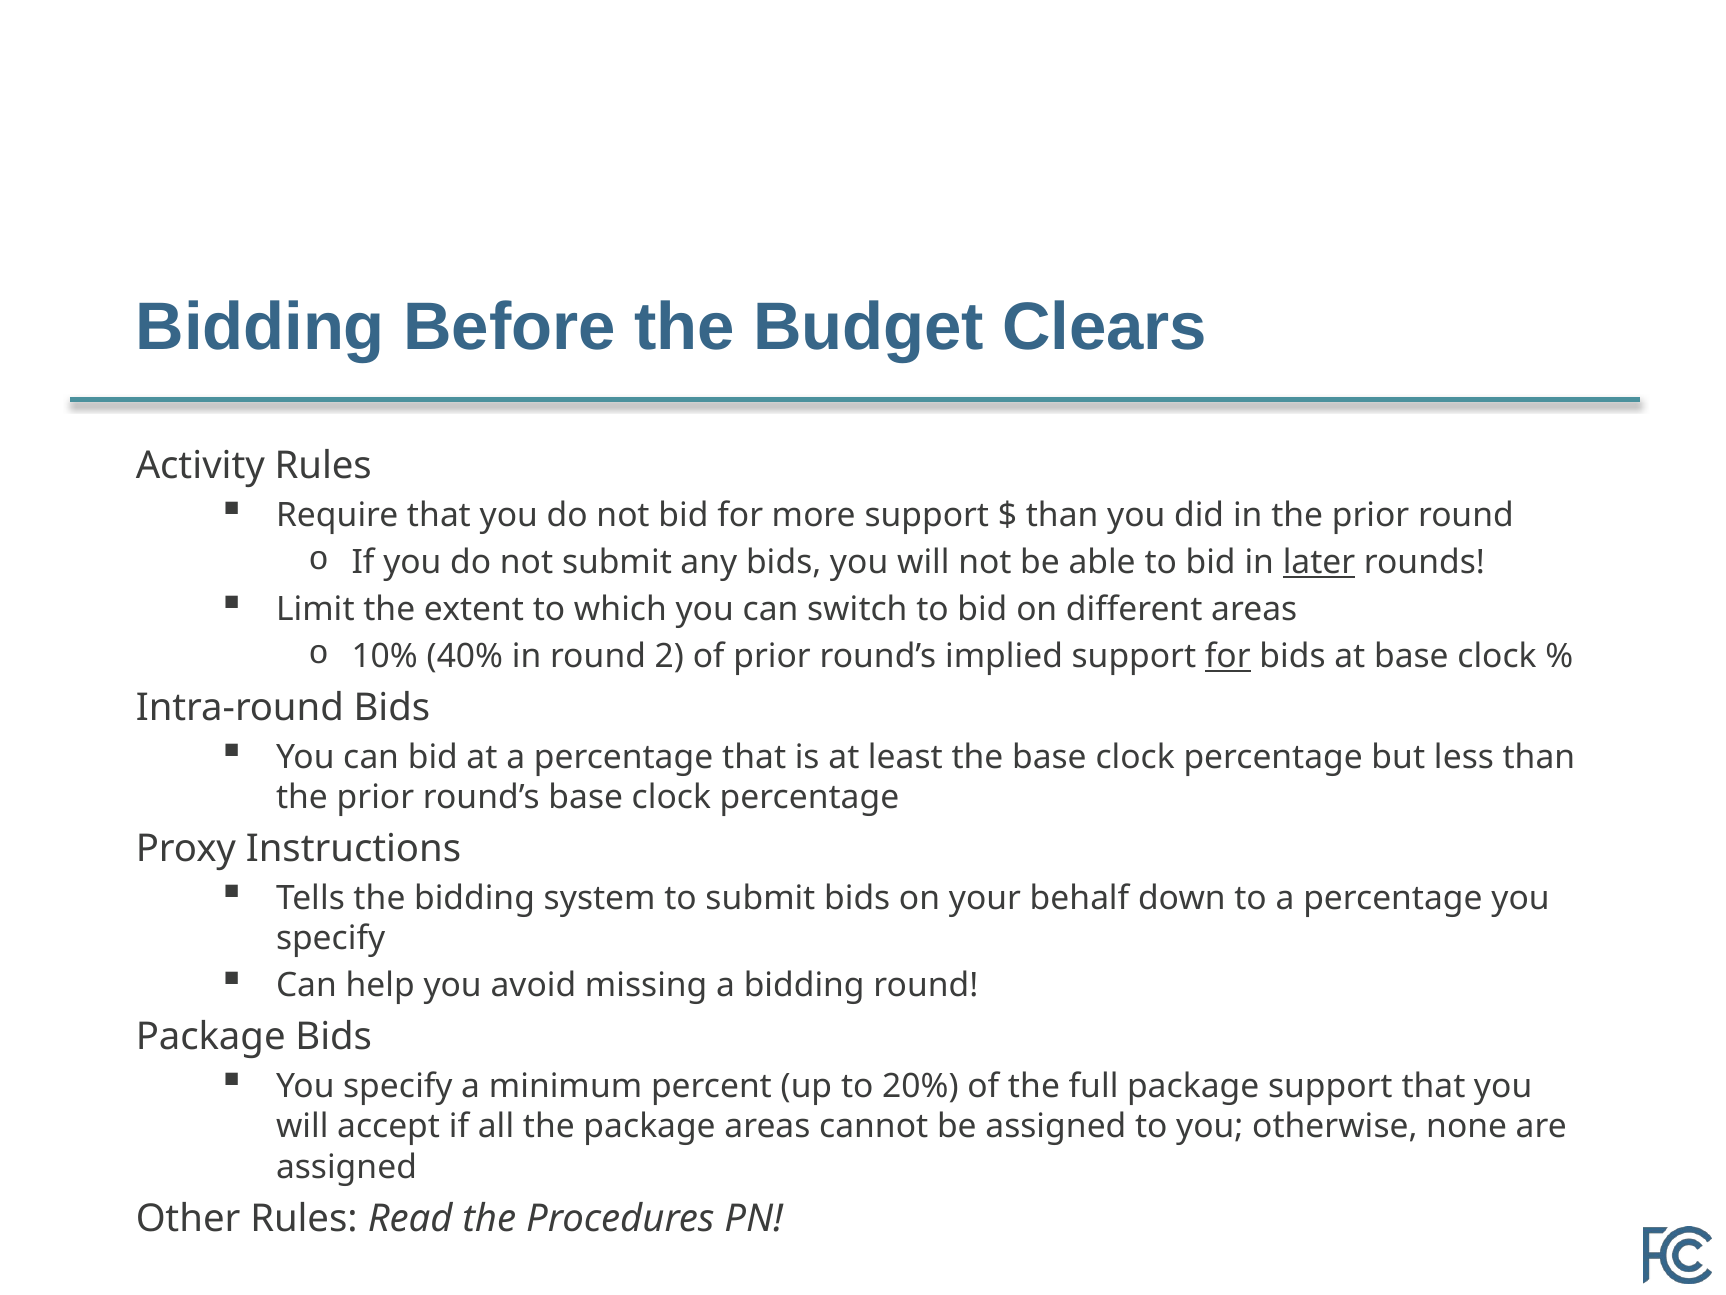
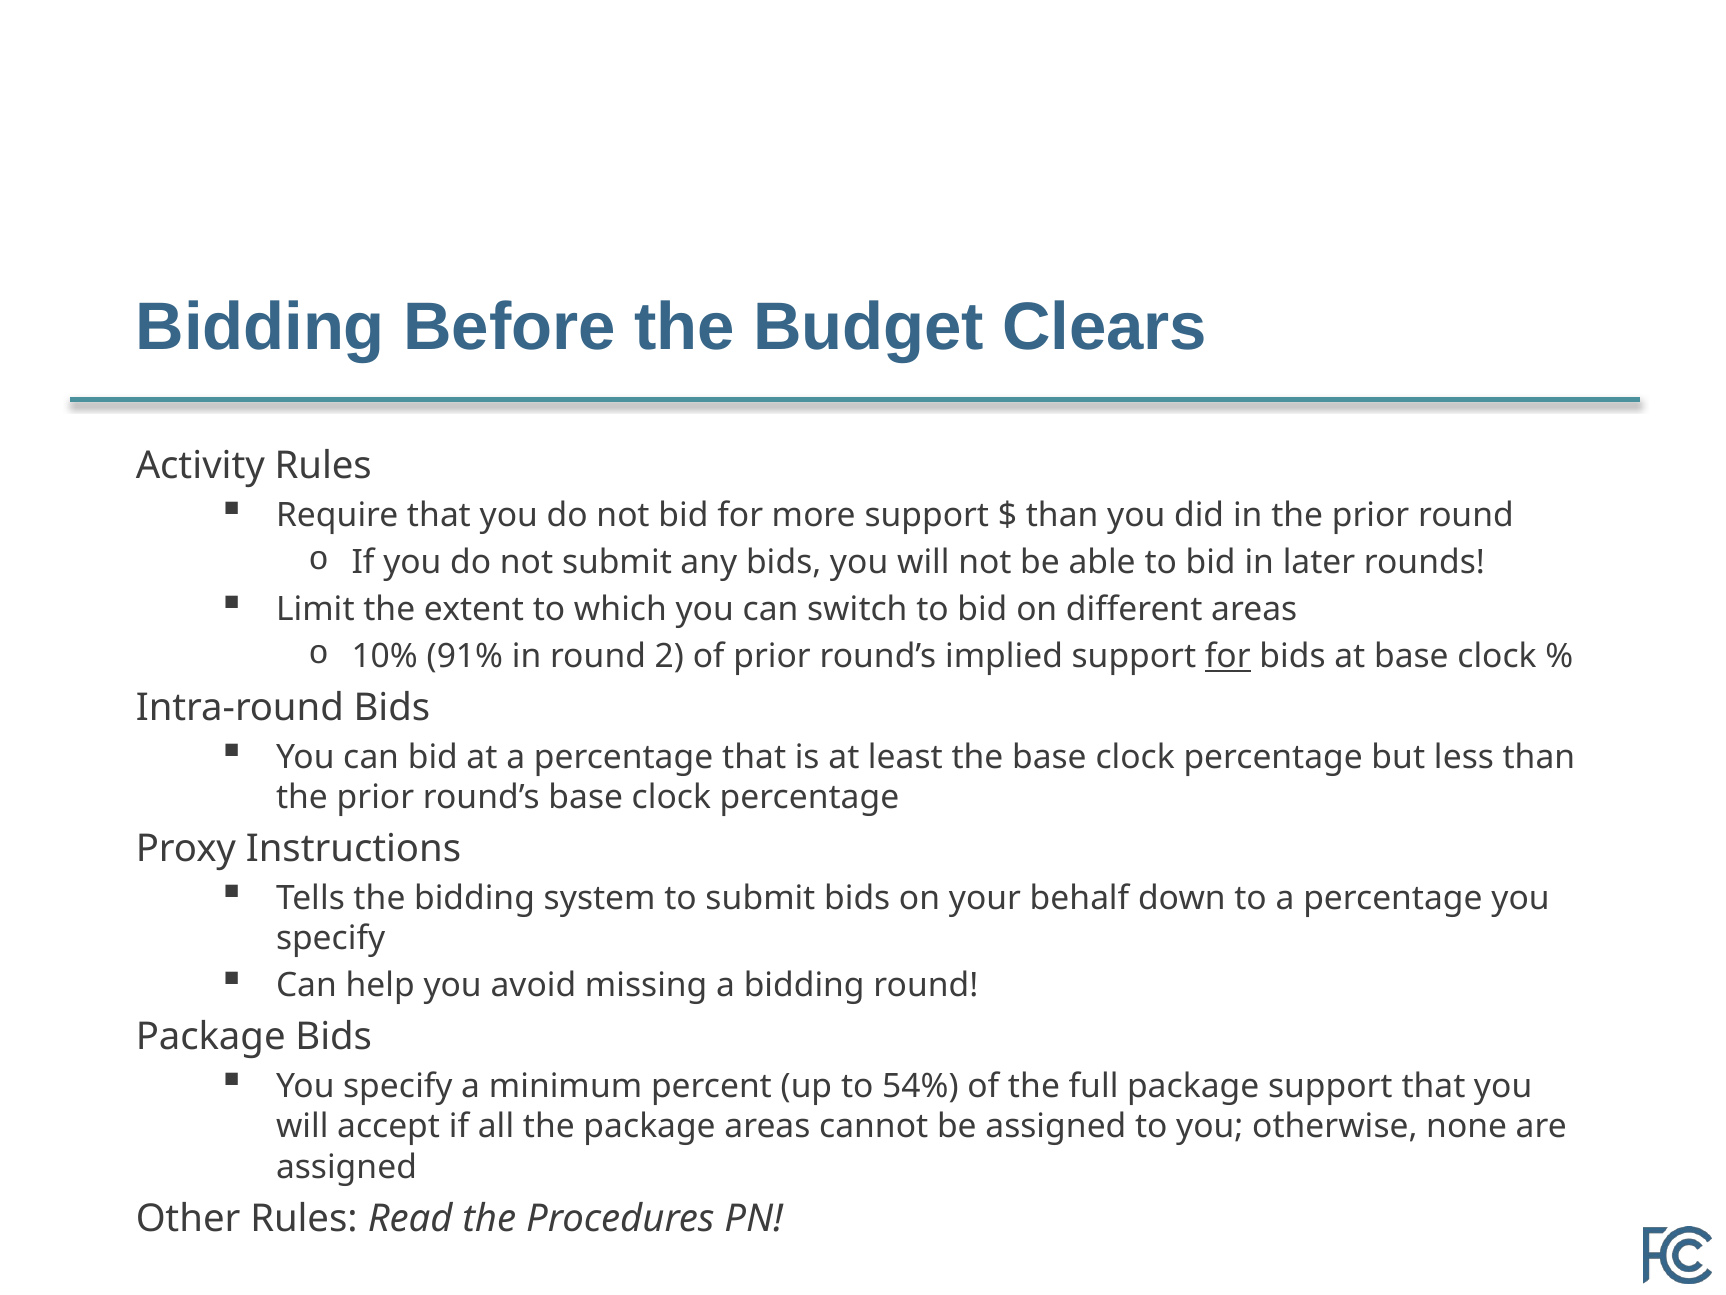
later underline: present -> none (1319, 562)
40%: 40% -> 91% (465, 656)
20%: 20% -> 54% (920, 1086)
